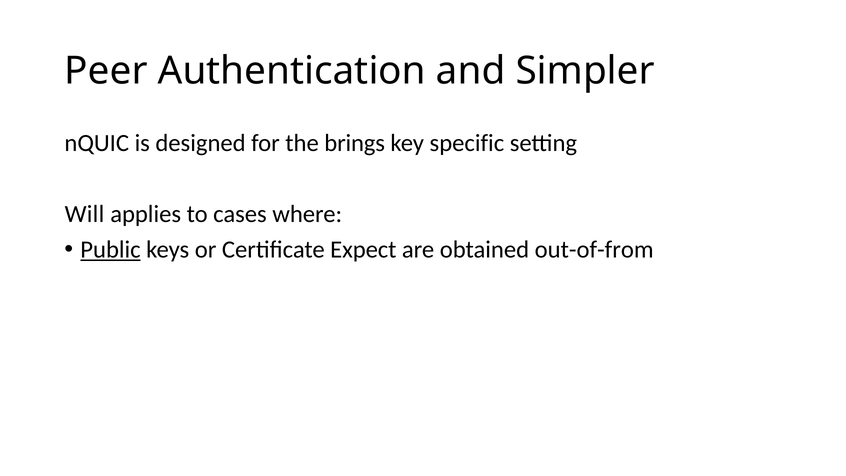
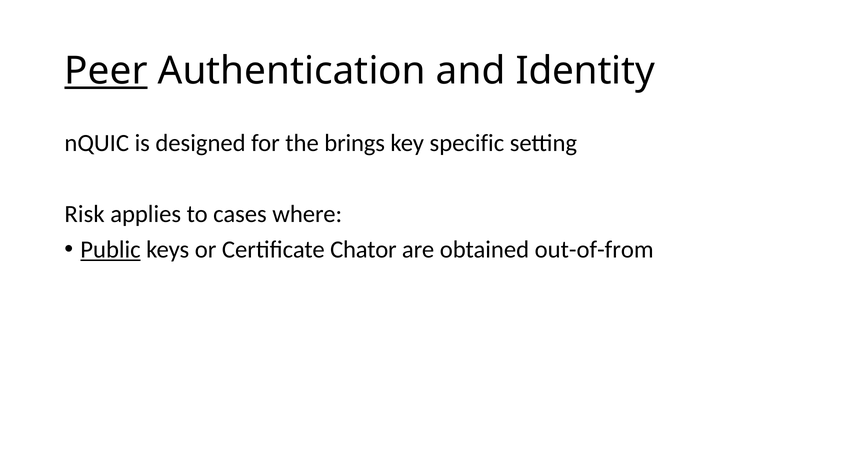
Peer underline: none -> present (106, 71)
Simpler: Simpler -> Identity (585, 71)
Will: Will -> Risk (85, 214)
Expect: Expect -> Chator (363, 249)
